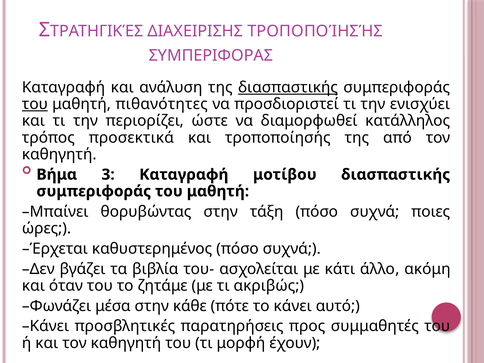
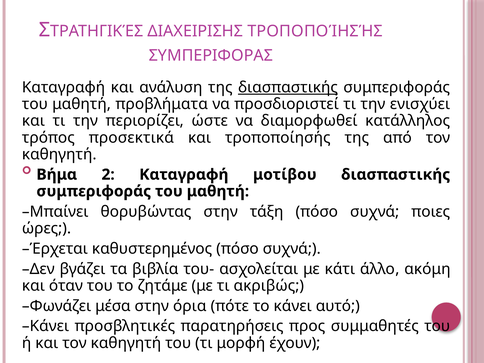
του underline: present -> none (35, 104)
πιθανότητες: πιθανότητες -> προβλήματα (162, 104)
3: 3 -> 2 (108, 175)
κάθε: κάθε -> όρια (190, 306)
